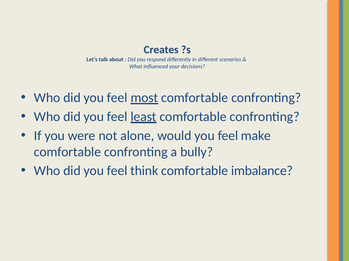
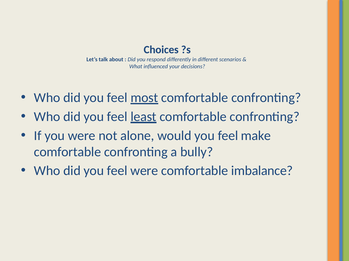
Creates: Creates -> Choices (161, 50)
feel think: think -> were (144, 171)
